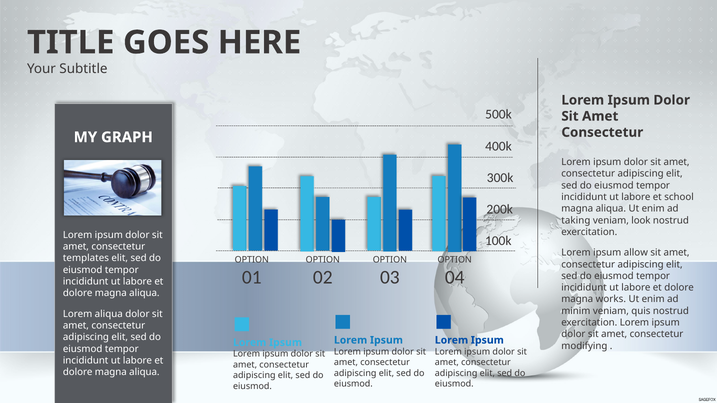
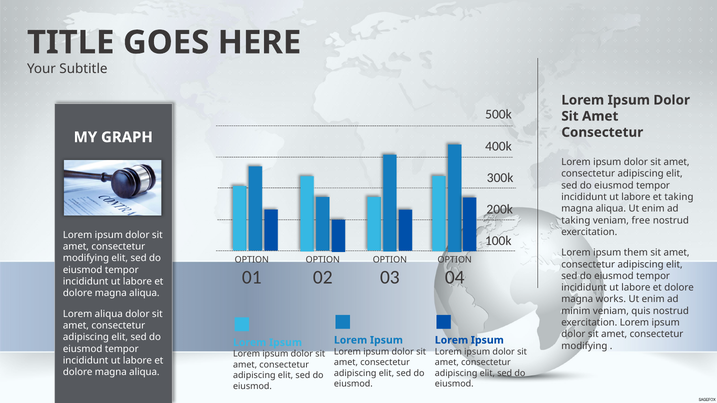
et school: school -> taking (679, 197)
look: look -> free (641, 221)
allow: allow -> them (636, 253)
templates: templates -> modifying (86, 258)
